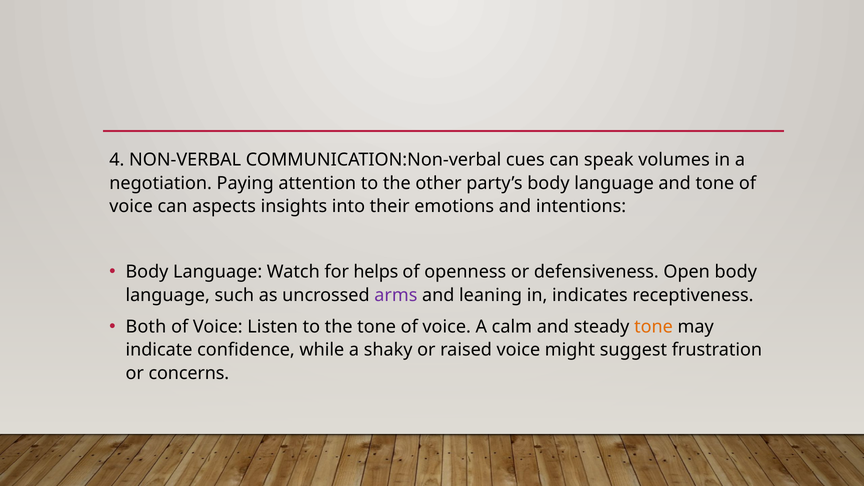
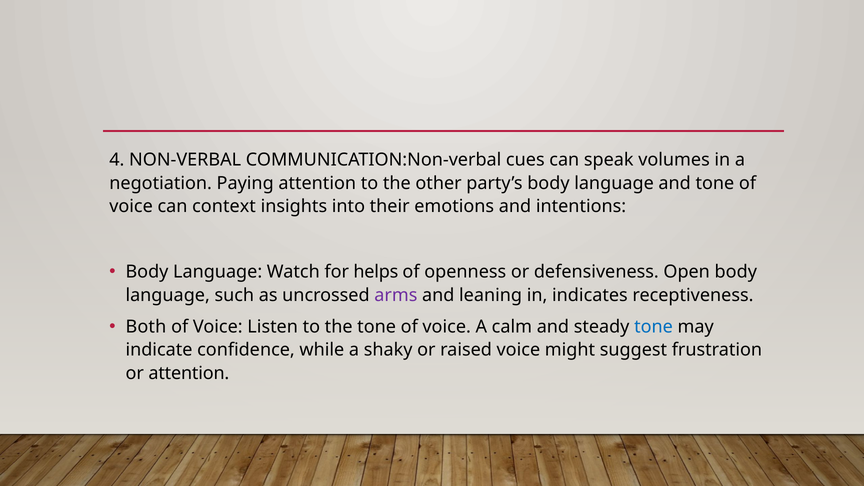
aspects: aspects -> context (224, 206)
tone colour: orange -> blue (654, 327)
or concerns: concerns -> attention (189, 373)
